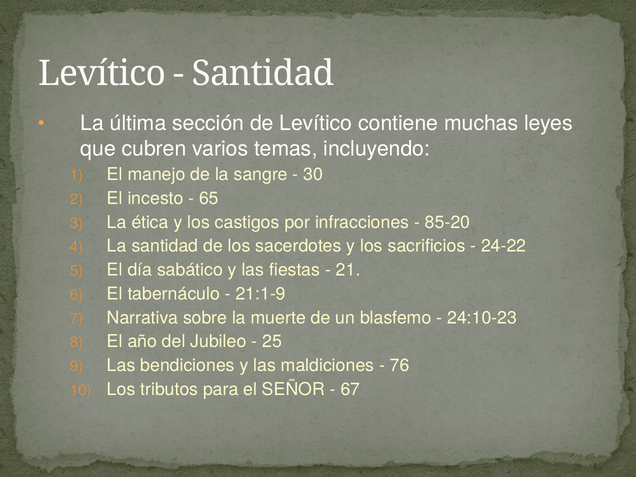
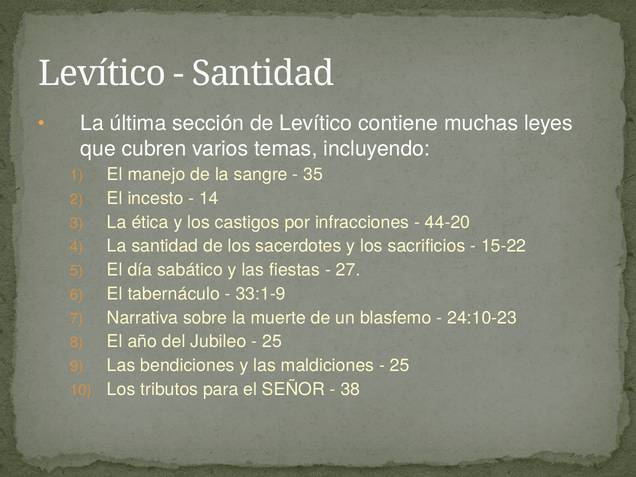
30: 30 -> 35 (313, 174)
65: 65 -> 14 (209, 198)
85-20: 85-20 -> 44-20 (448, 222)
24-22: 24-22 -> 15-22 (504, 246)
21: 21 -> 27 (348, 270)
21:1-9: 21:1-9 -> 33:1-9 (261, 294)
76: 76 -> 25 (400, 365)
67: 67 -> 38 (350, 389)
